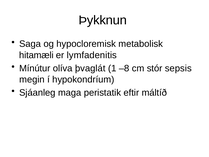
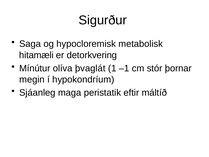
Þykknun: Þykknun -> Sigurður (103, 20)
lymfadenitis: lymfadenitis -> detorkvering (92, 55)
–8: –8 -> –1 (124, 68)
sepsis: sepsis -> þornar (178, 68)
